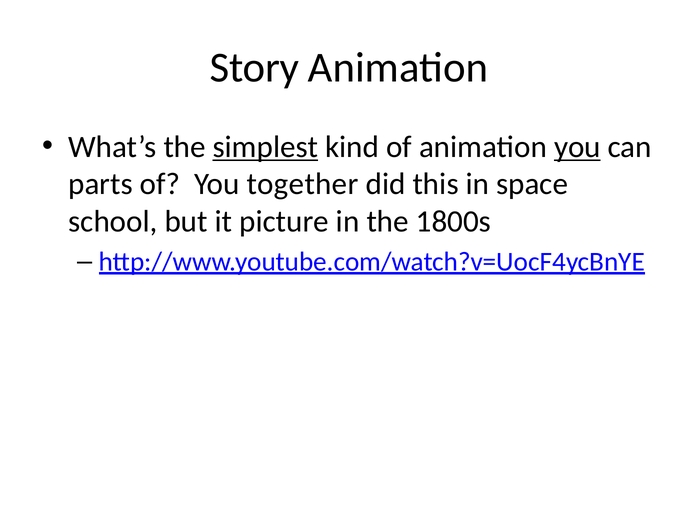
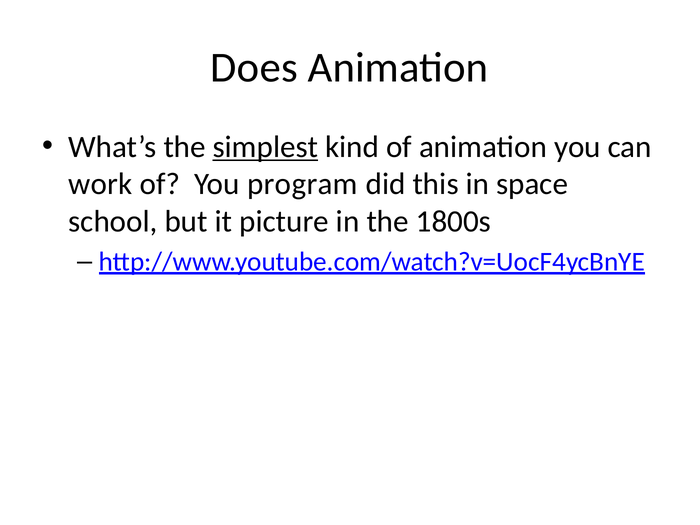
Story: Story -> Does (254, 68)
you underline: present -> none (577, 147)
parts: parts -> work (100, 184)
together: together -> program (302, 184)
